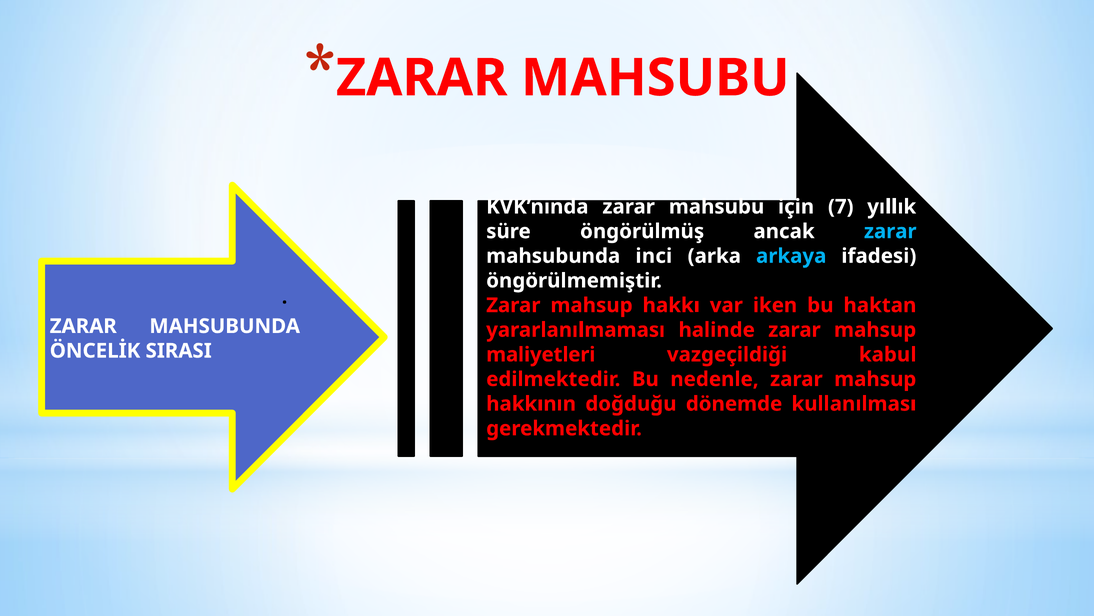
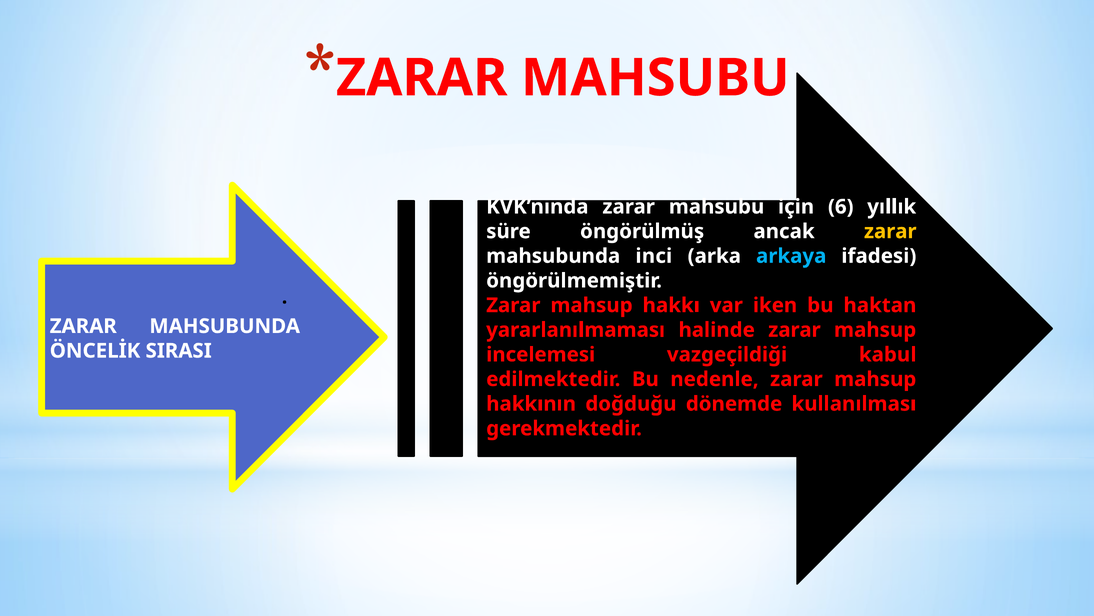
7: 7 -> 6 (841, 207)
zarar colour: light blue -> yellow (890, 231)
maliyetleri: maliyetleri -> incelemesi (541, 354)
